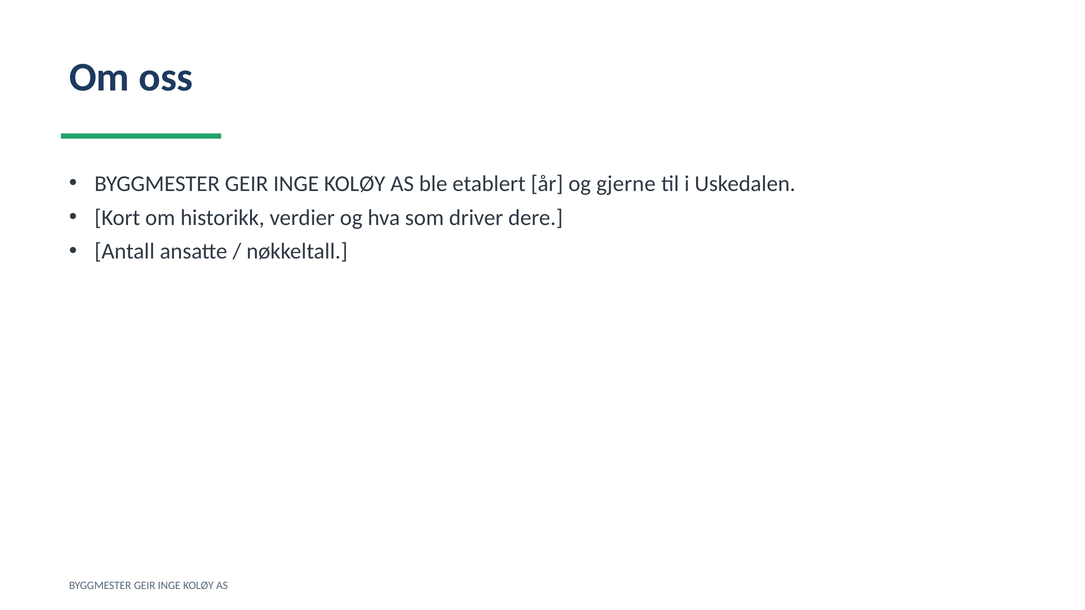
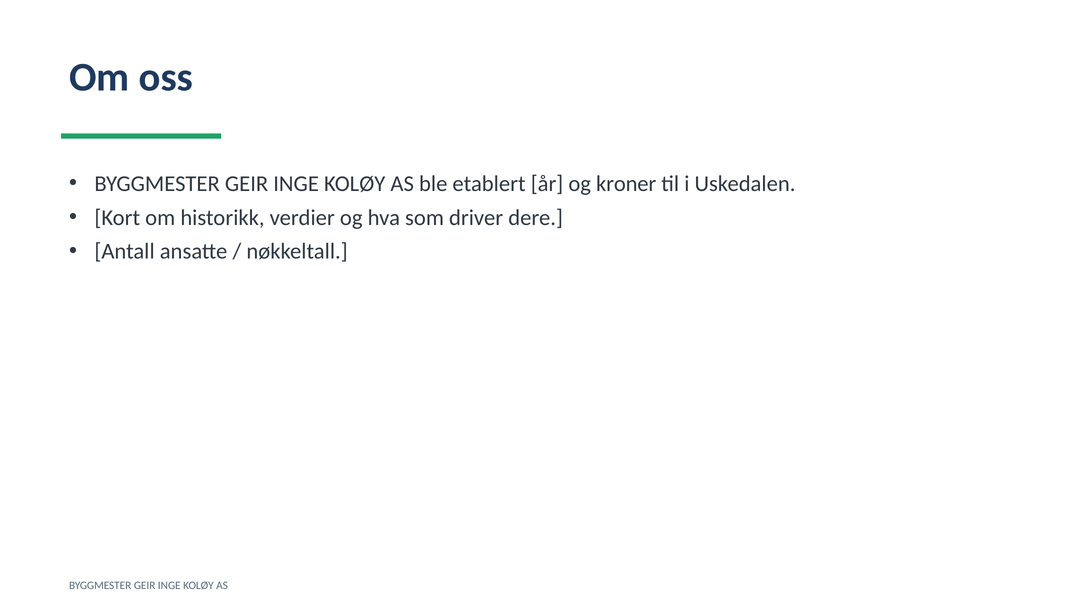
gjerne: gjerne -> kroner (626, 184)
